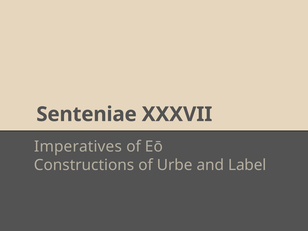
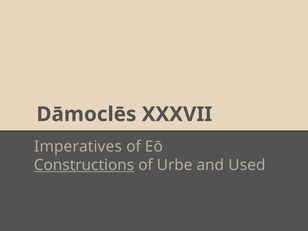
Senteniae: Senteniae -> Dāmoclēs (86, 114)
Constructions underline: none -> present (84, 165)
Label: Label -> Used (247, 165)
